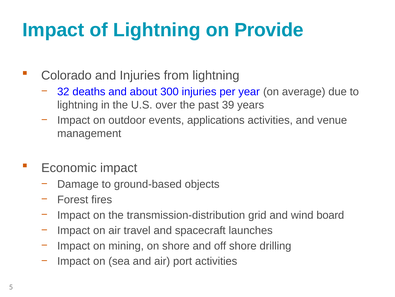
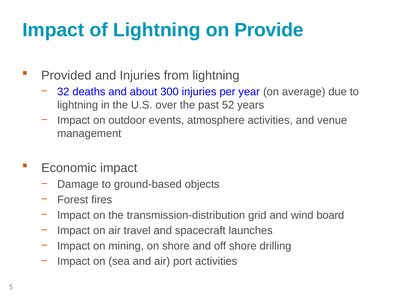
Colorado: Colorado -> Provided (66, 75)
39: 39 -> 52 (228, 105)
applications: applications -> atmosphere (216, 120)
